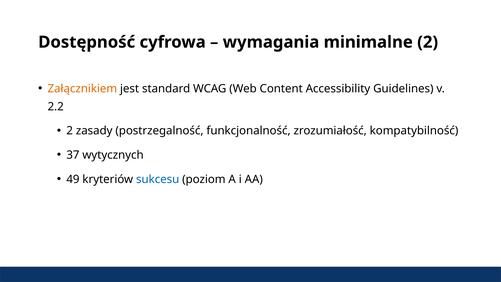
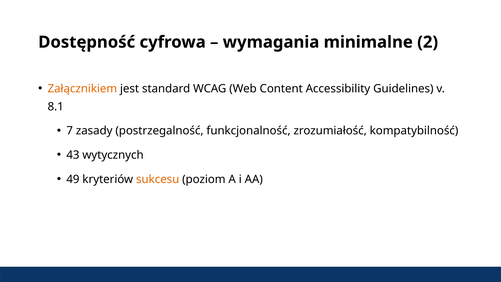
2.2: 2.2 -> 8.1 (56, 107)
2: 2 -> 7 (70, 131)
37: 37 -> 43 (73, 155)
sukcesu colour: blue -> orange (158, 179)
